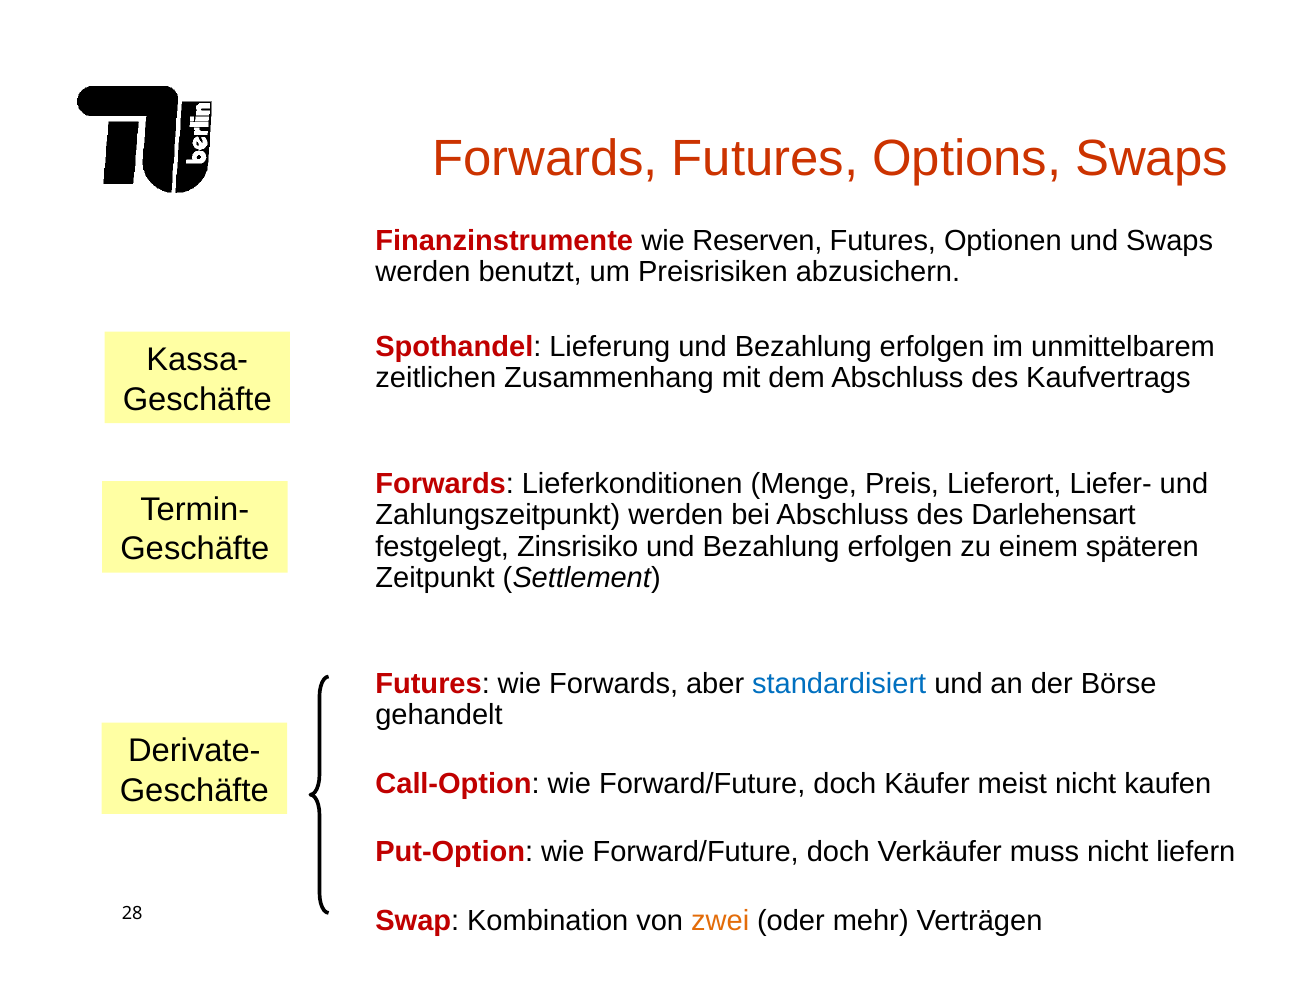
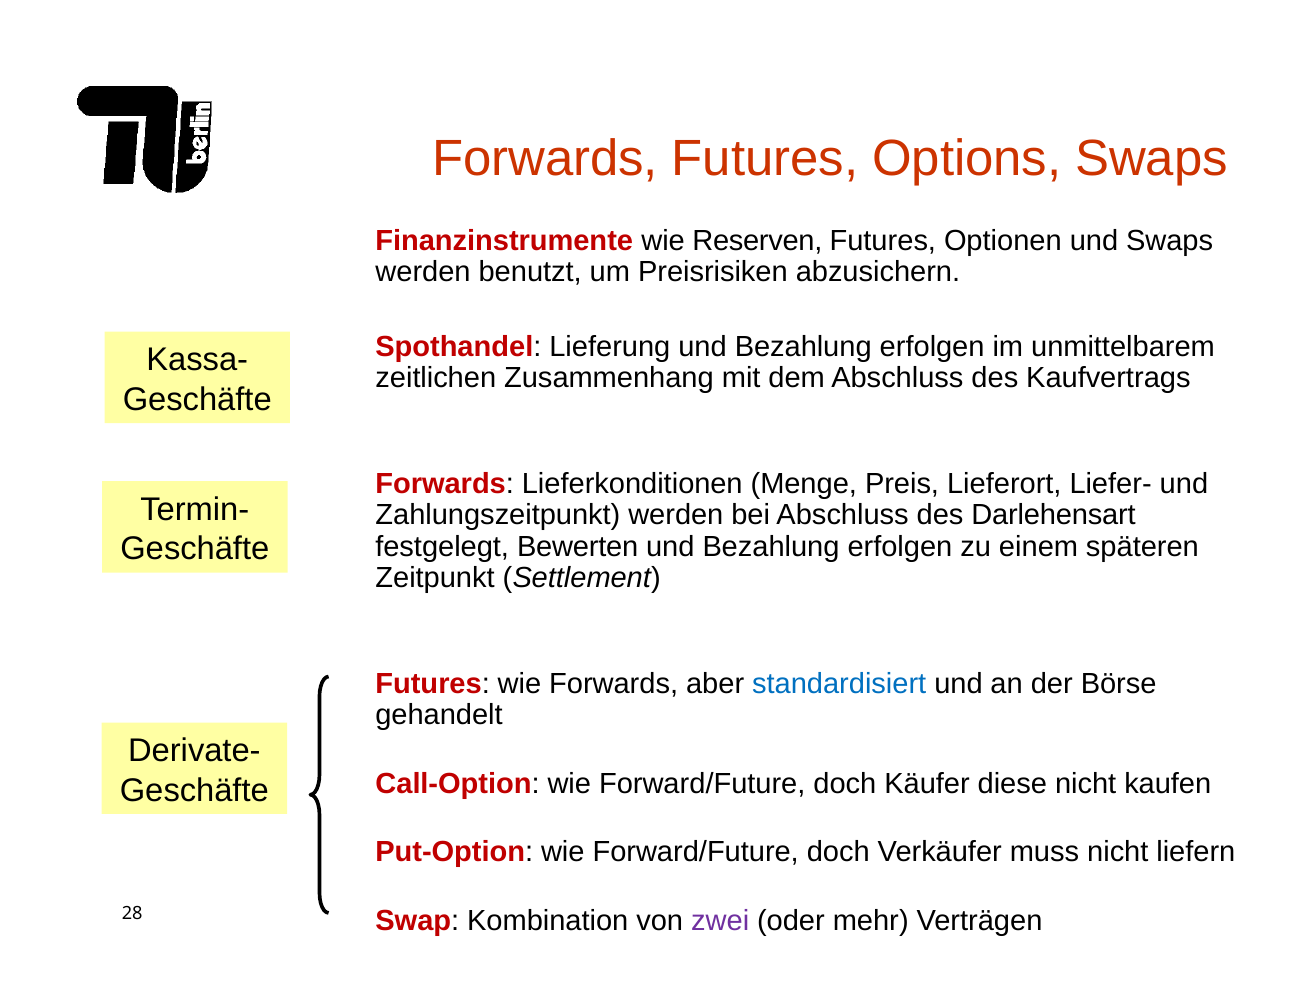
Zinsrisiko: Zinsrisiko -> Bewerten (578, 546)
meist: meist -> diese (1012, 784)
zwei colour: orange -> purple (720, 921)
